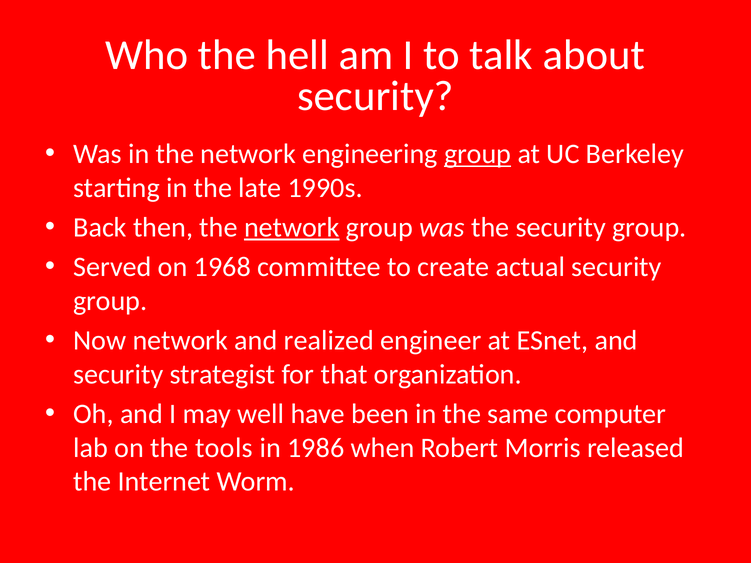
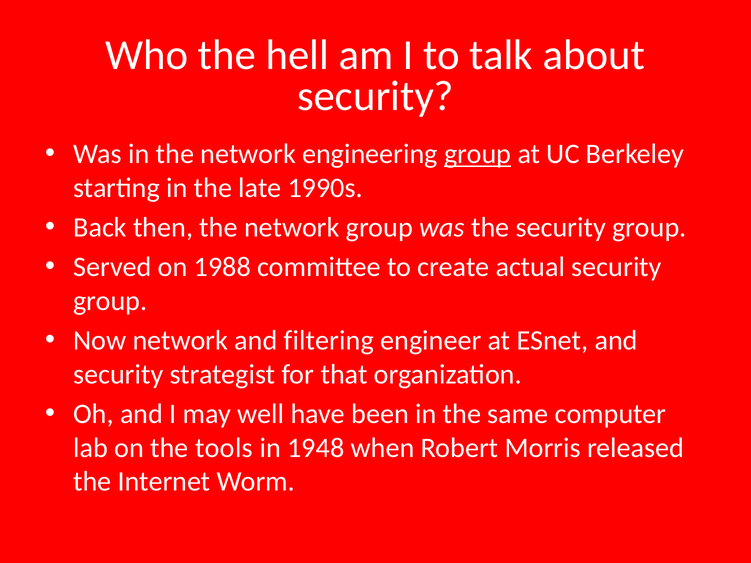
network underline: present -> none (292, 228)
1968: 1968 -> 1988 (222, 267)
realized: realized -> filtering (329, 341)
1986: 1986 -> 1948 (316, 448)
